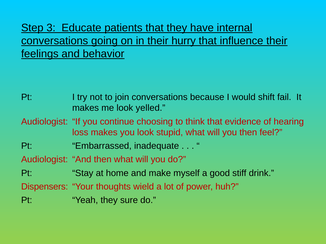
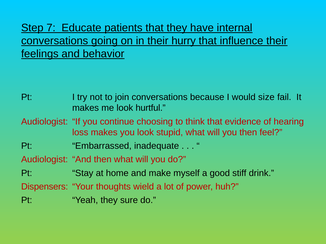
3: 3 -> 7 (51, 28)
shift: shift -> size (266, 97)
yelled: yelled -> hurtful (151, 108)
